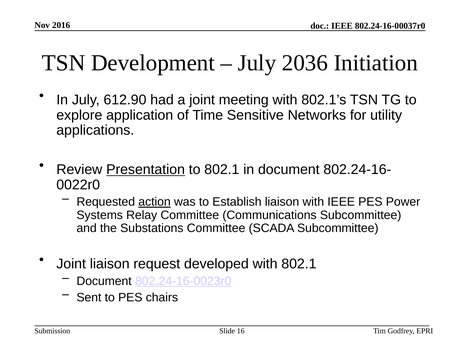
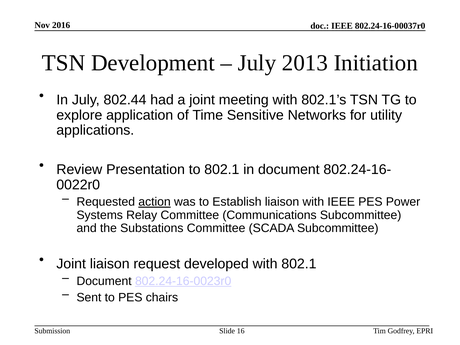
2036: 2036 -> 2013 (305, 63)
612.90: 612.90 -> 802.44 (125, 100)
Presentation underline: present -> none (146, 170)
